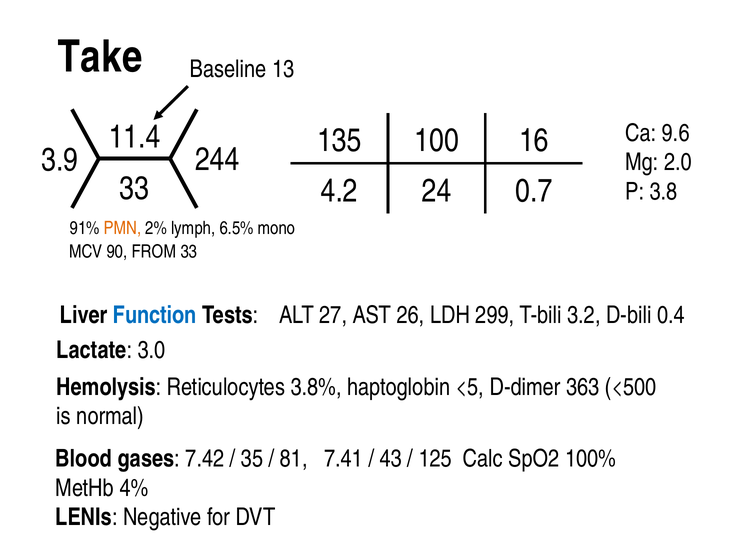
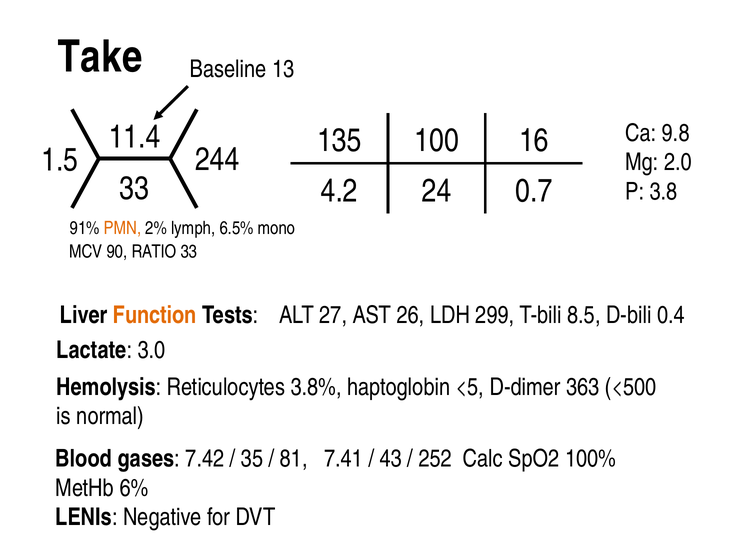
9.6: 9.6 -> 9.8 (676, 133)
3.9: 3.9 -> 1.5 (60, 160)
FROM: FROM -> RATIO (154, 251)
Function colour: blue -> orange (155, 315)
3.2: 3.2 -> 8.5 (584, 315)
125: 125 -> 252 (435, 458)
4%: 4% -> 6% (134, 487)
